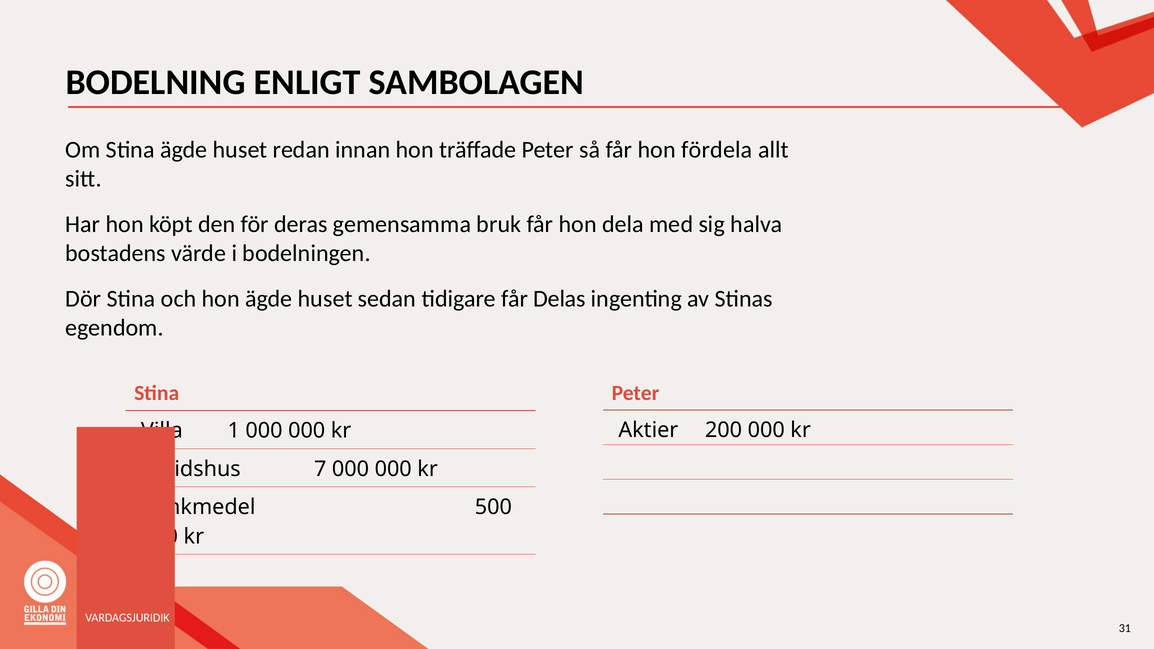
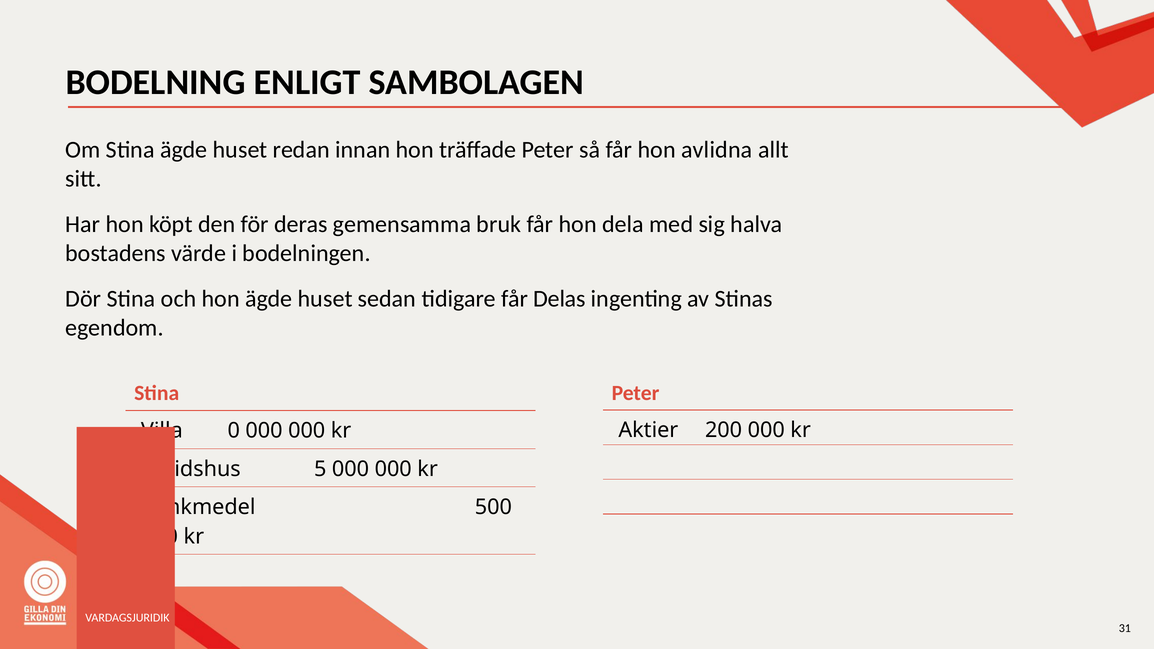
fördela: fördela -> avlidna (717, 150)
1: 1 -> 0 (234, 431)
7: 7 -> 5 (320, 469)
